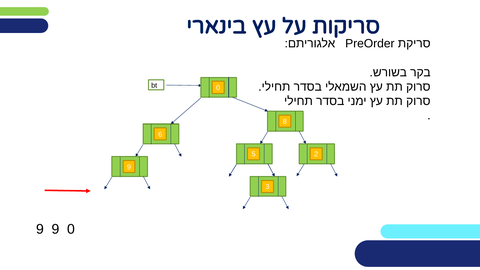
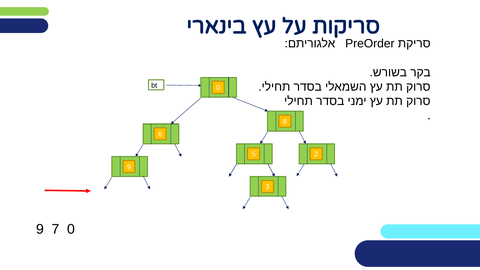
9 9: 9 -> 7 (55, 229)
